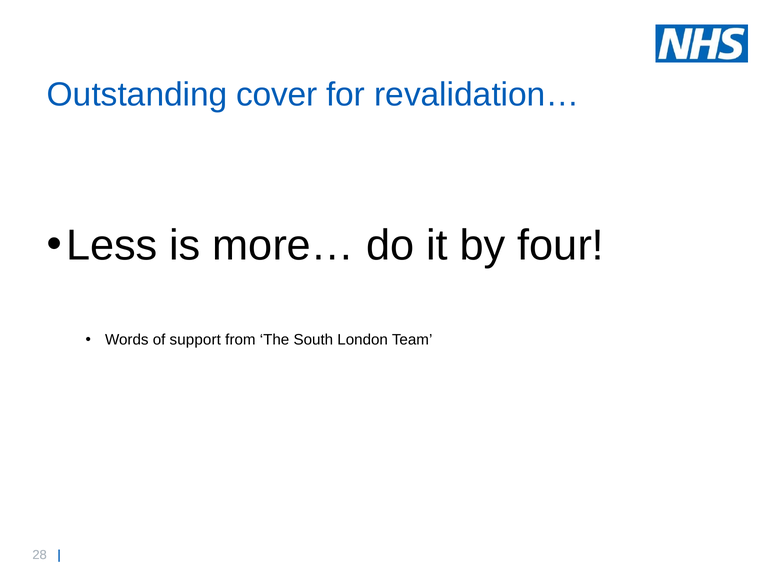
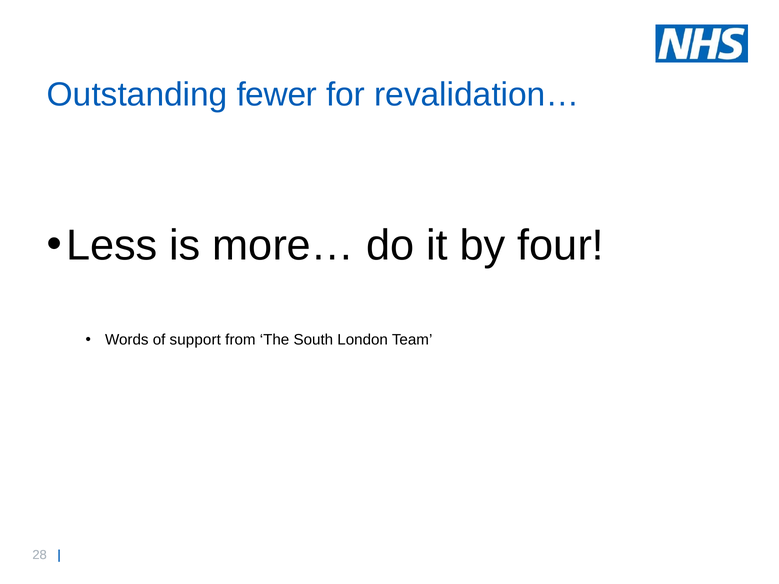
cover: cover -> fewer (277, 95)
